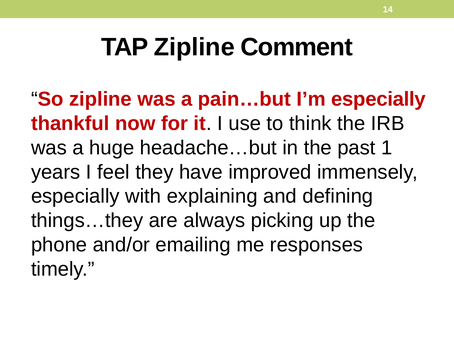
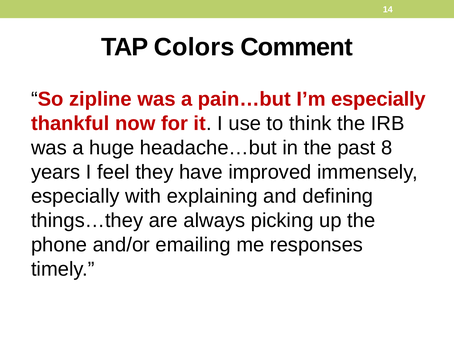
TAP Zipline: Zipline -> Colors (194, 47)
1: 1 -> 8 (387, 148)
